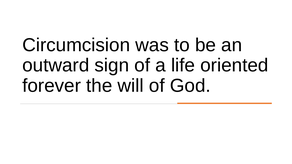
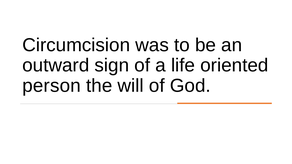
forever: forever -> person (52, 86)
